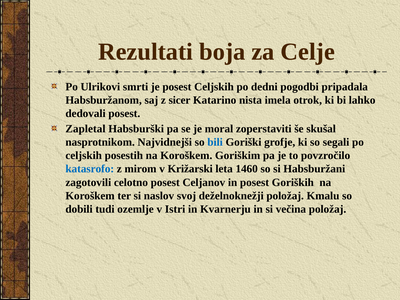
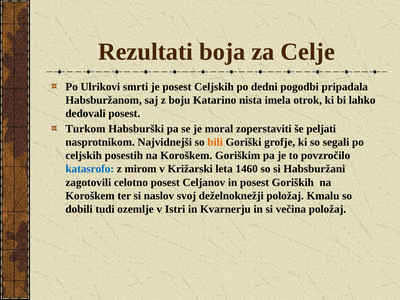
sicer: sicer -> boju (179, 100)
Zapletal: Zapletal -> Turkom (85, 129)
skušal: skušal -> peljati (321, 129)
bili colour: blue -> orange (215, 142)
